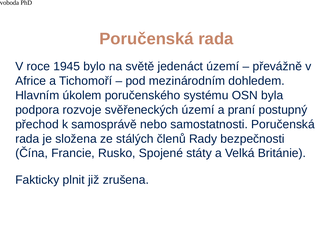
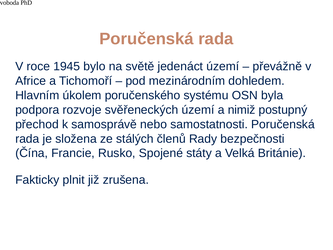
praní: praní -> nimiž (242, 110)
